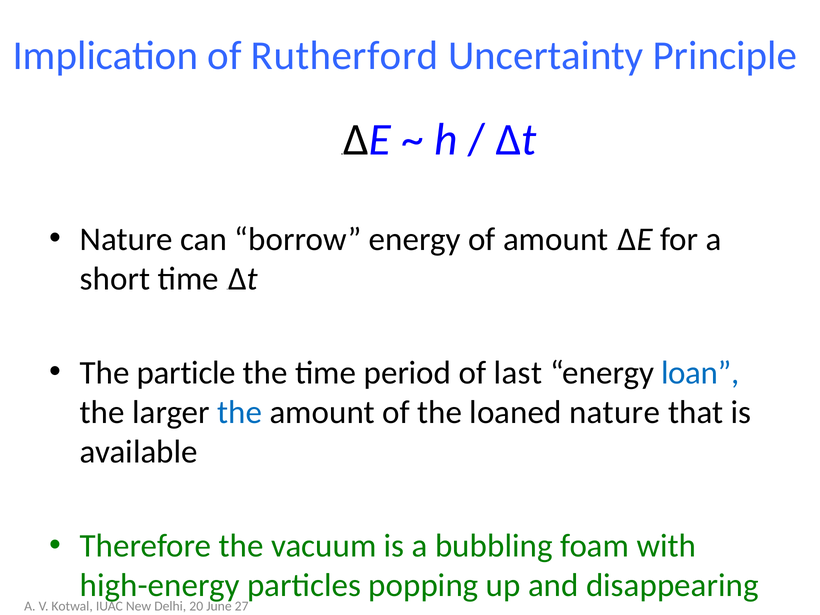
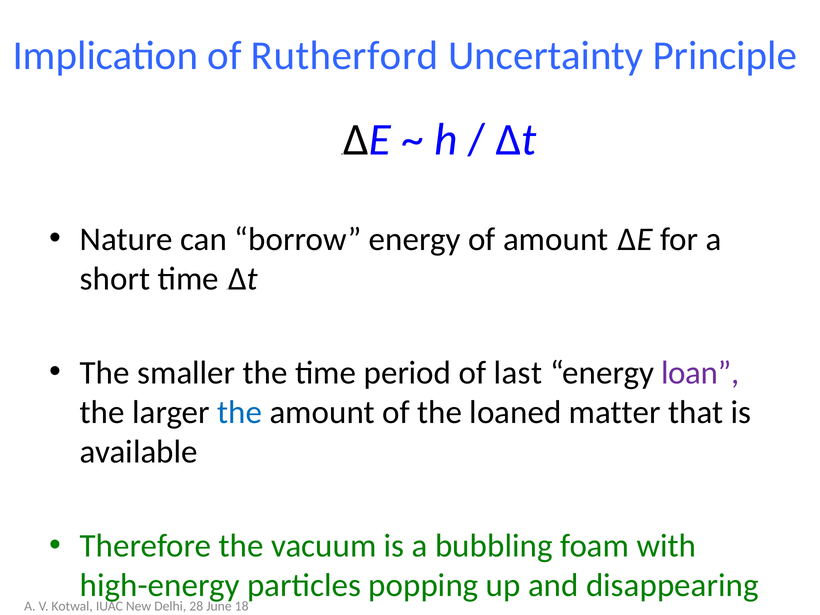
particle: particle -> smaller (186, 373)
loan colour: blue -> purple (700, 373)
loaned nature: nature -> matter (615, 412)
20: 20 -> 28 (196, 606)
27: 27 -> 18 (242, 606)
